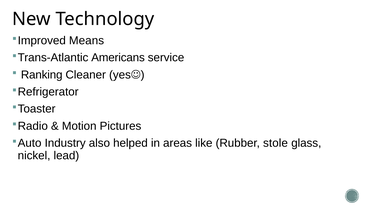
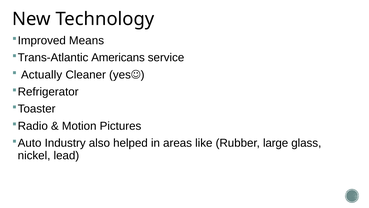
Ranking: Ranking -> Actually (42, 75)
stole: stole -> large (276, 143)
